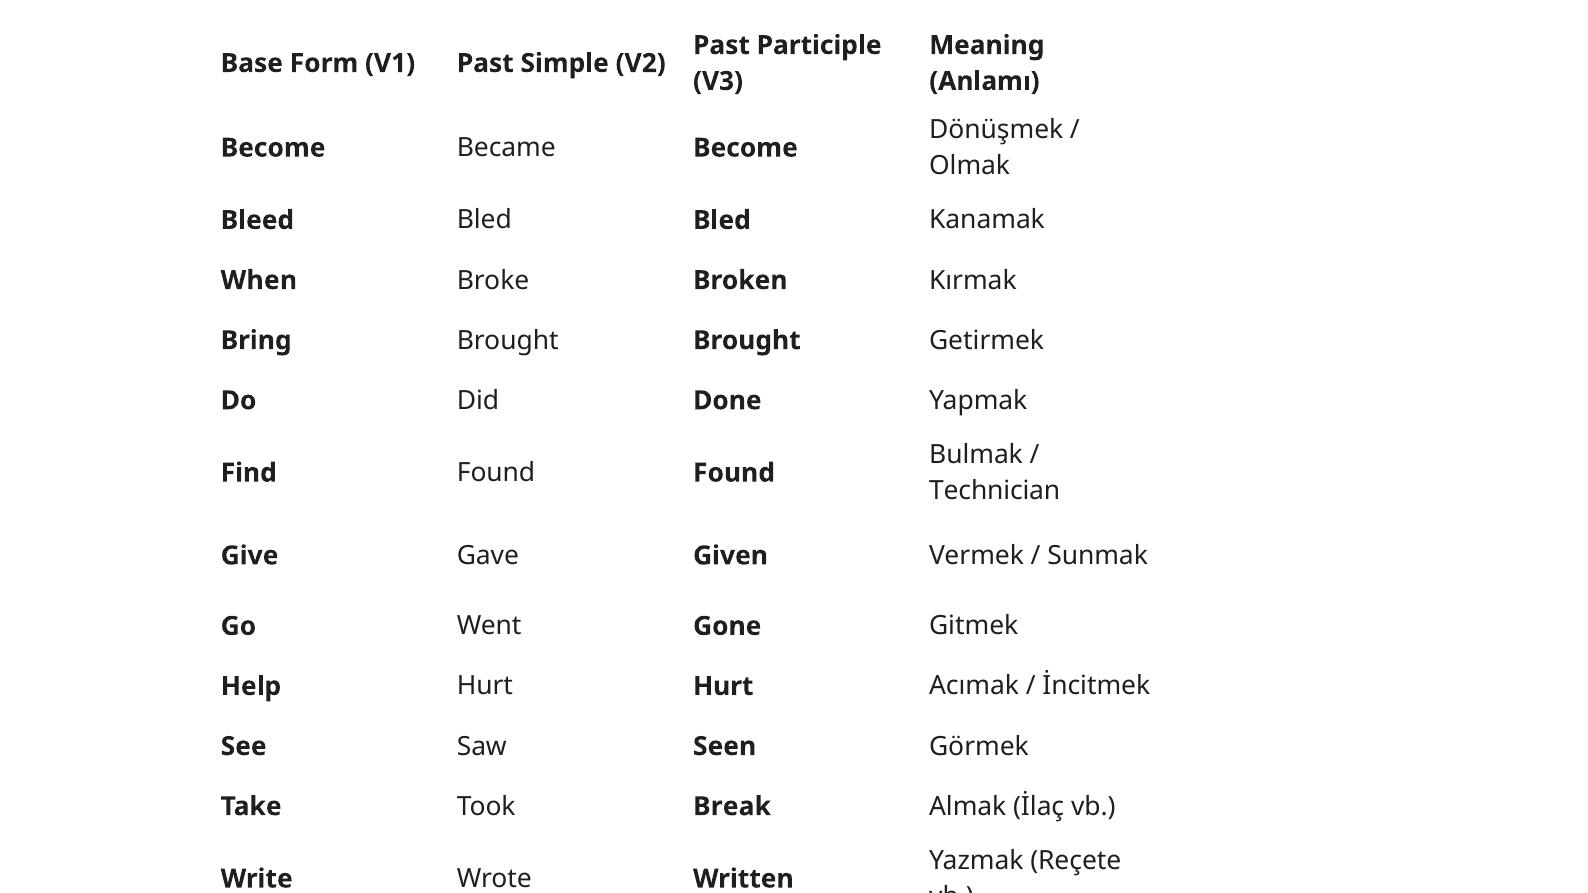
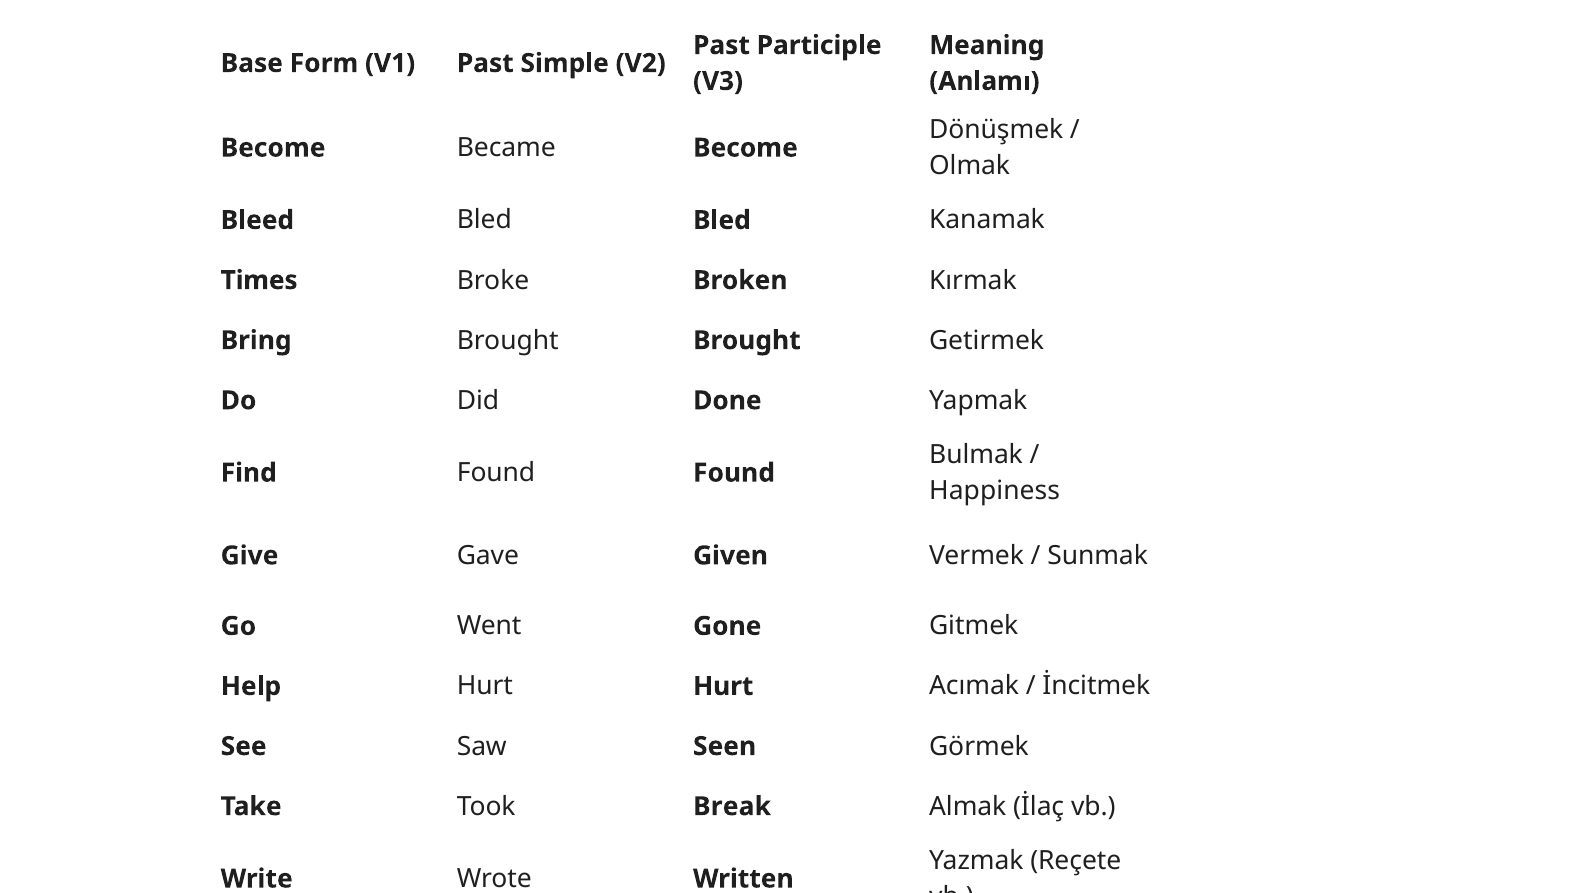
When: When -> Times (259, 280)
Technician: Technician -> Happiness (995, 491)
